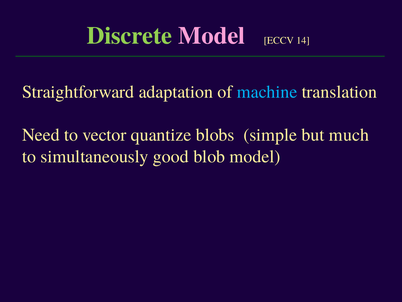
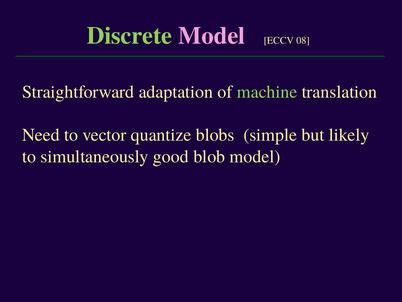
14: 14 -> 08 (303, 40)
machine colour: light blue -> light green (267, 92)
much: much -> likely (349, 135)
